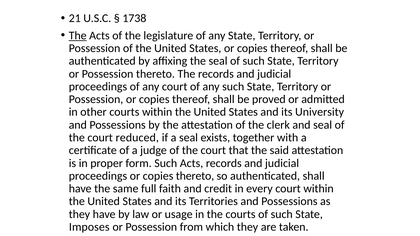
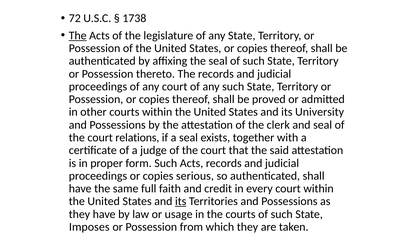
21: 21 -> 72 (75, 18)
reduced: reduced -> relations (137, 138)
copies thereto: thereto -> serious (195, 176)
its underline: none -> present (181, 202)
